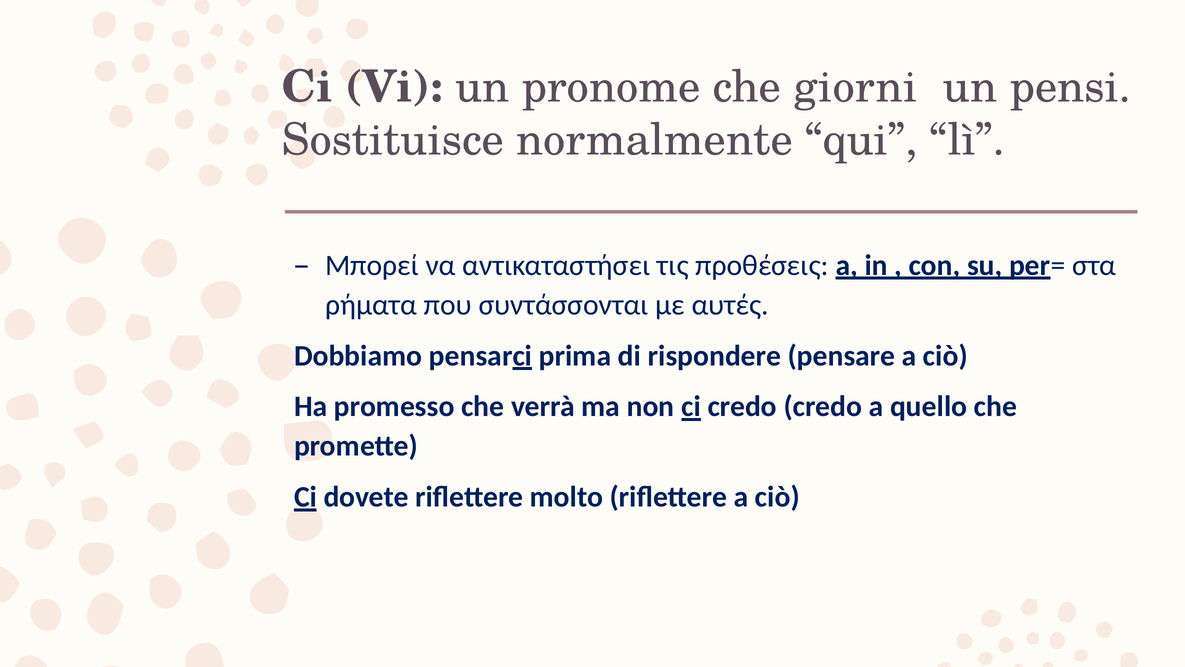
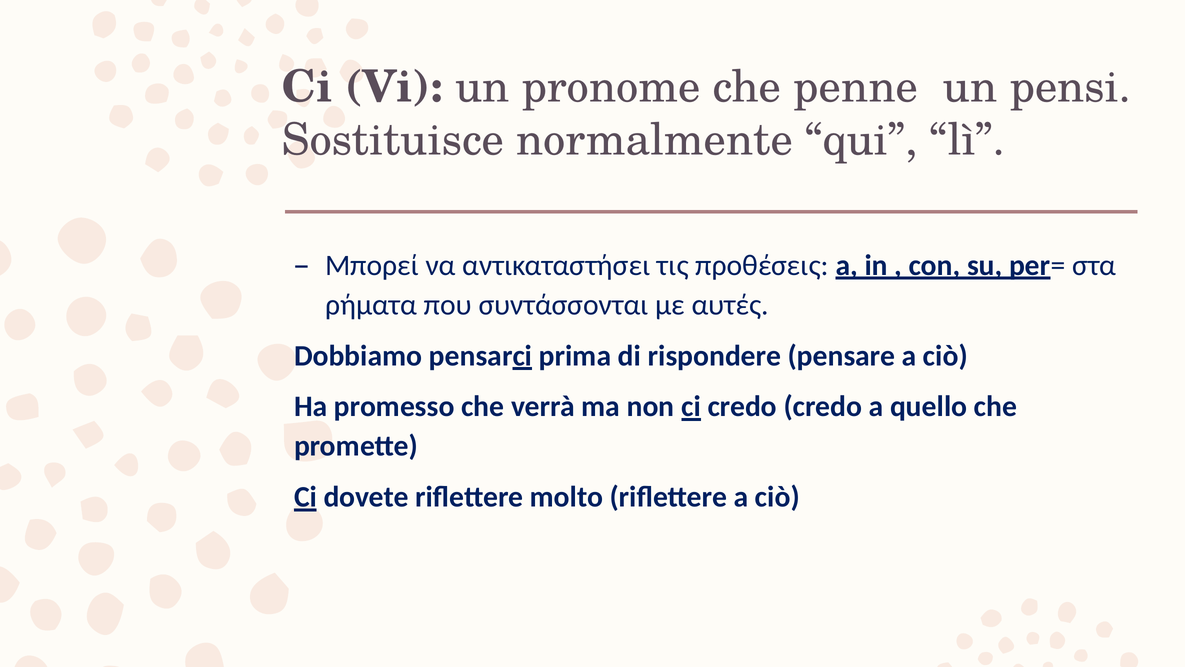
giorni: giorni -> penne (856, 87)
